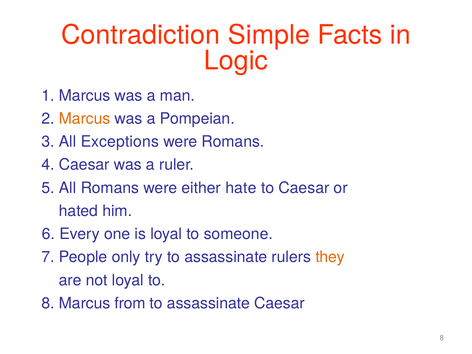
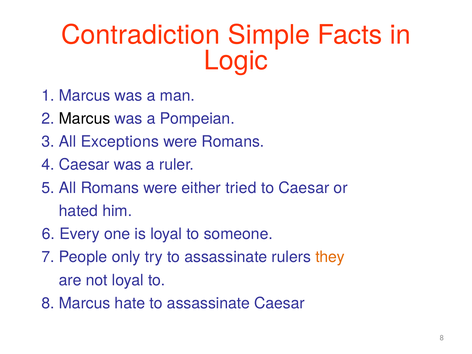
Marcus colour: orange -> black (85, 119)
hate: hate -> tried (241, 188)
from: from -> hate (130, 303)
